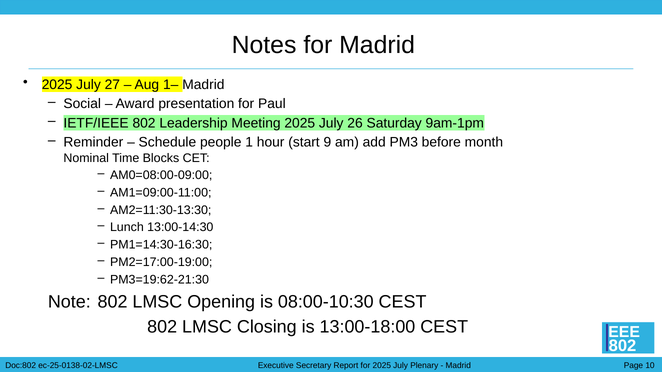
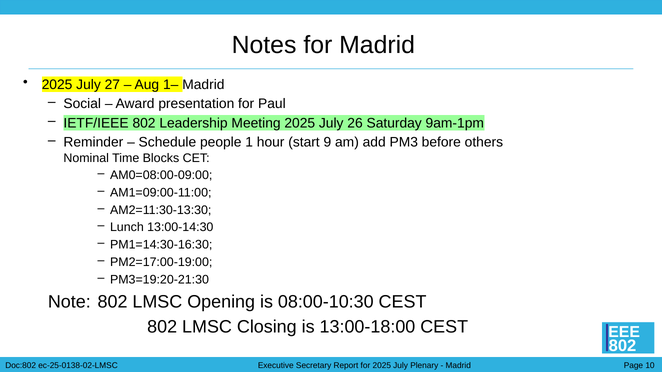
month: month -> others (484, 142)
PM3=19:62-21:30: PM3=19:62-21:30 -> PM3=19:20-21:30 (159, 280)
